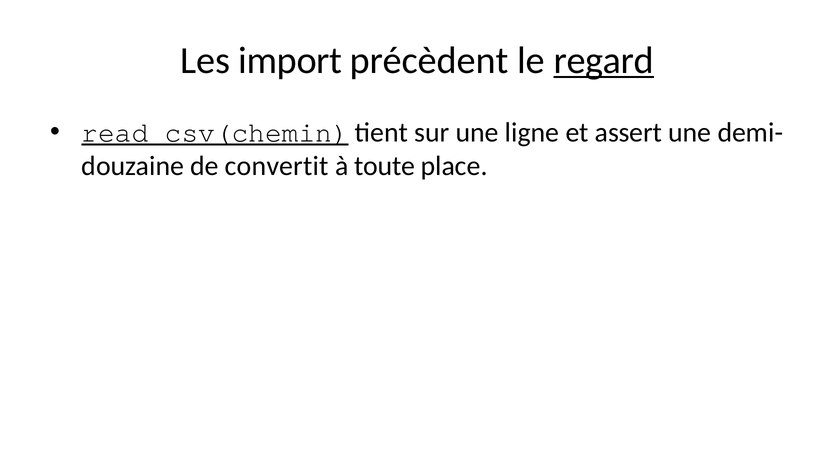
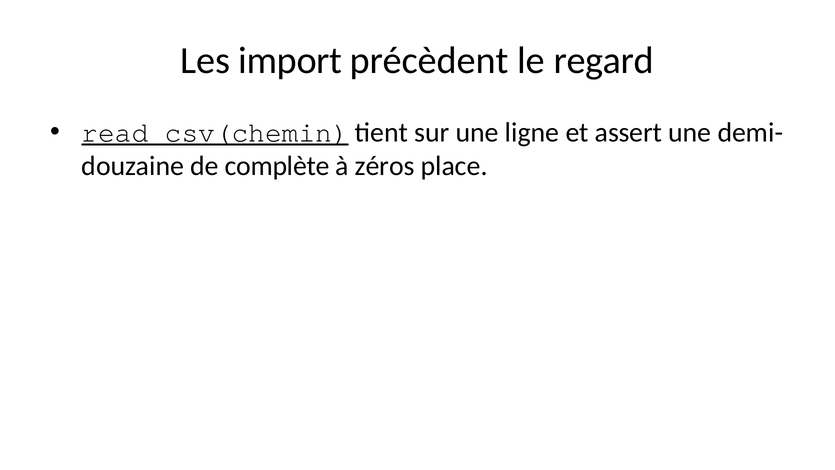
regard underline: present -> none (604, 61)
convertit: convertit -> complète (277, 166)
toute: toute -> zéros (385, 166)
